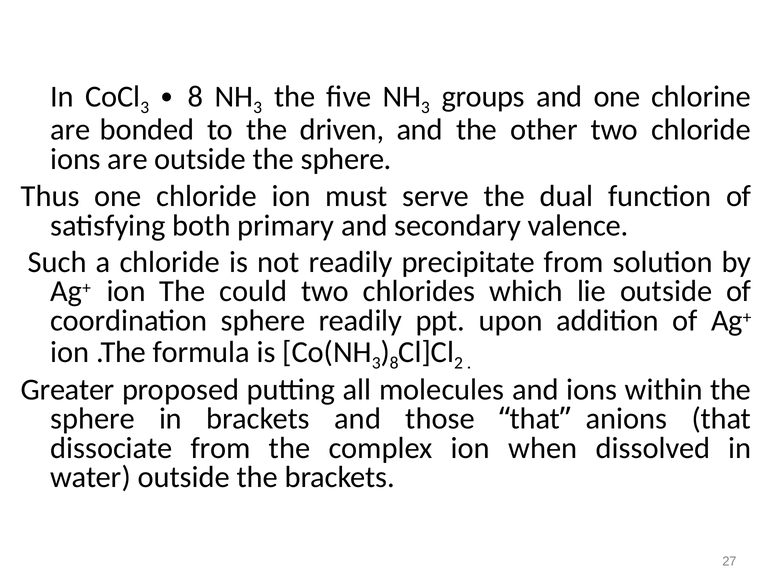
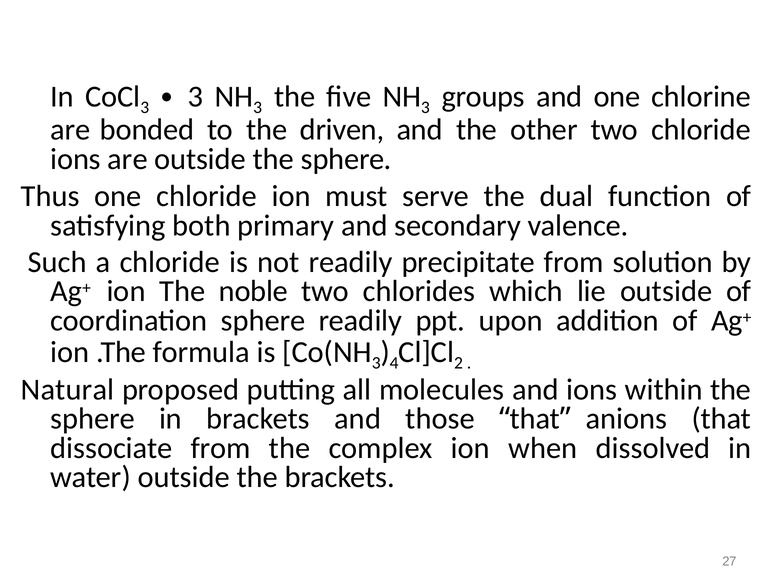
8: 8 -> 3 (196, 97)
could: could -> noble (253, 291)
8: 8 -> 4 (394, 363)
Greater: Greater -> Natural (68, 389)
